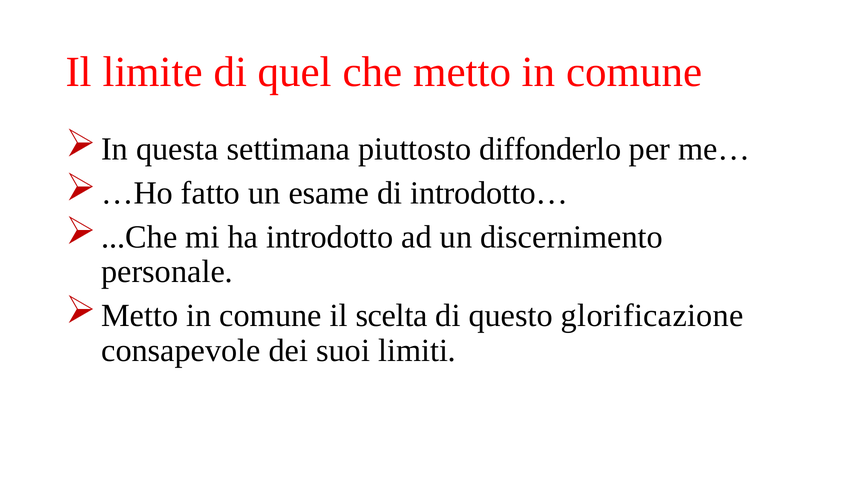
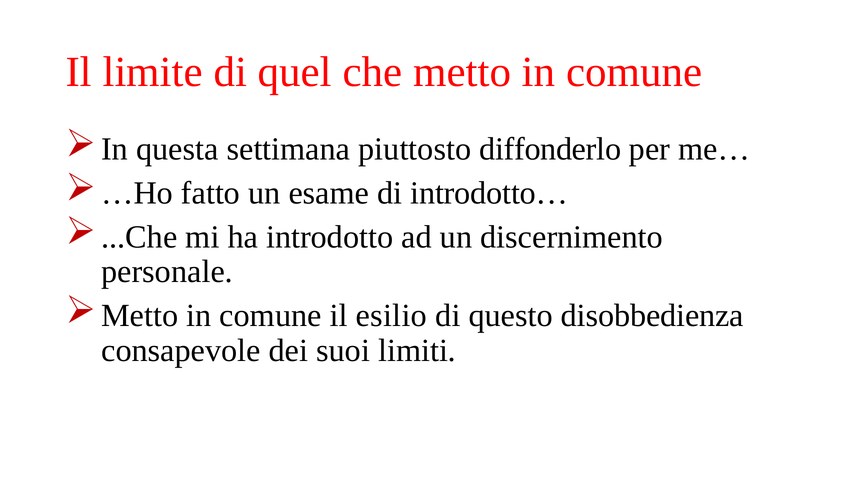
scelta: scelta -> esilio (391, 316)
glorificazione: glorificazione -> disobbedienza (652, 316)
